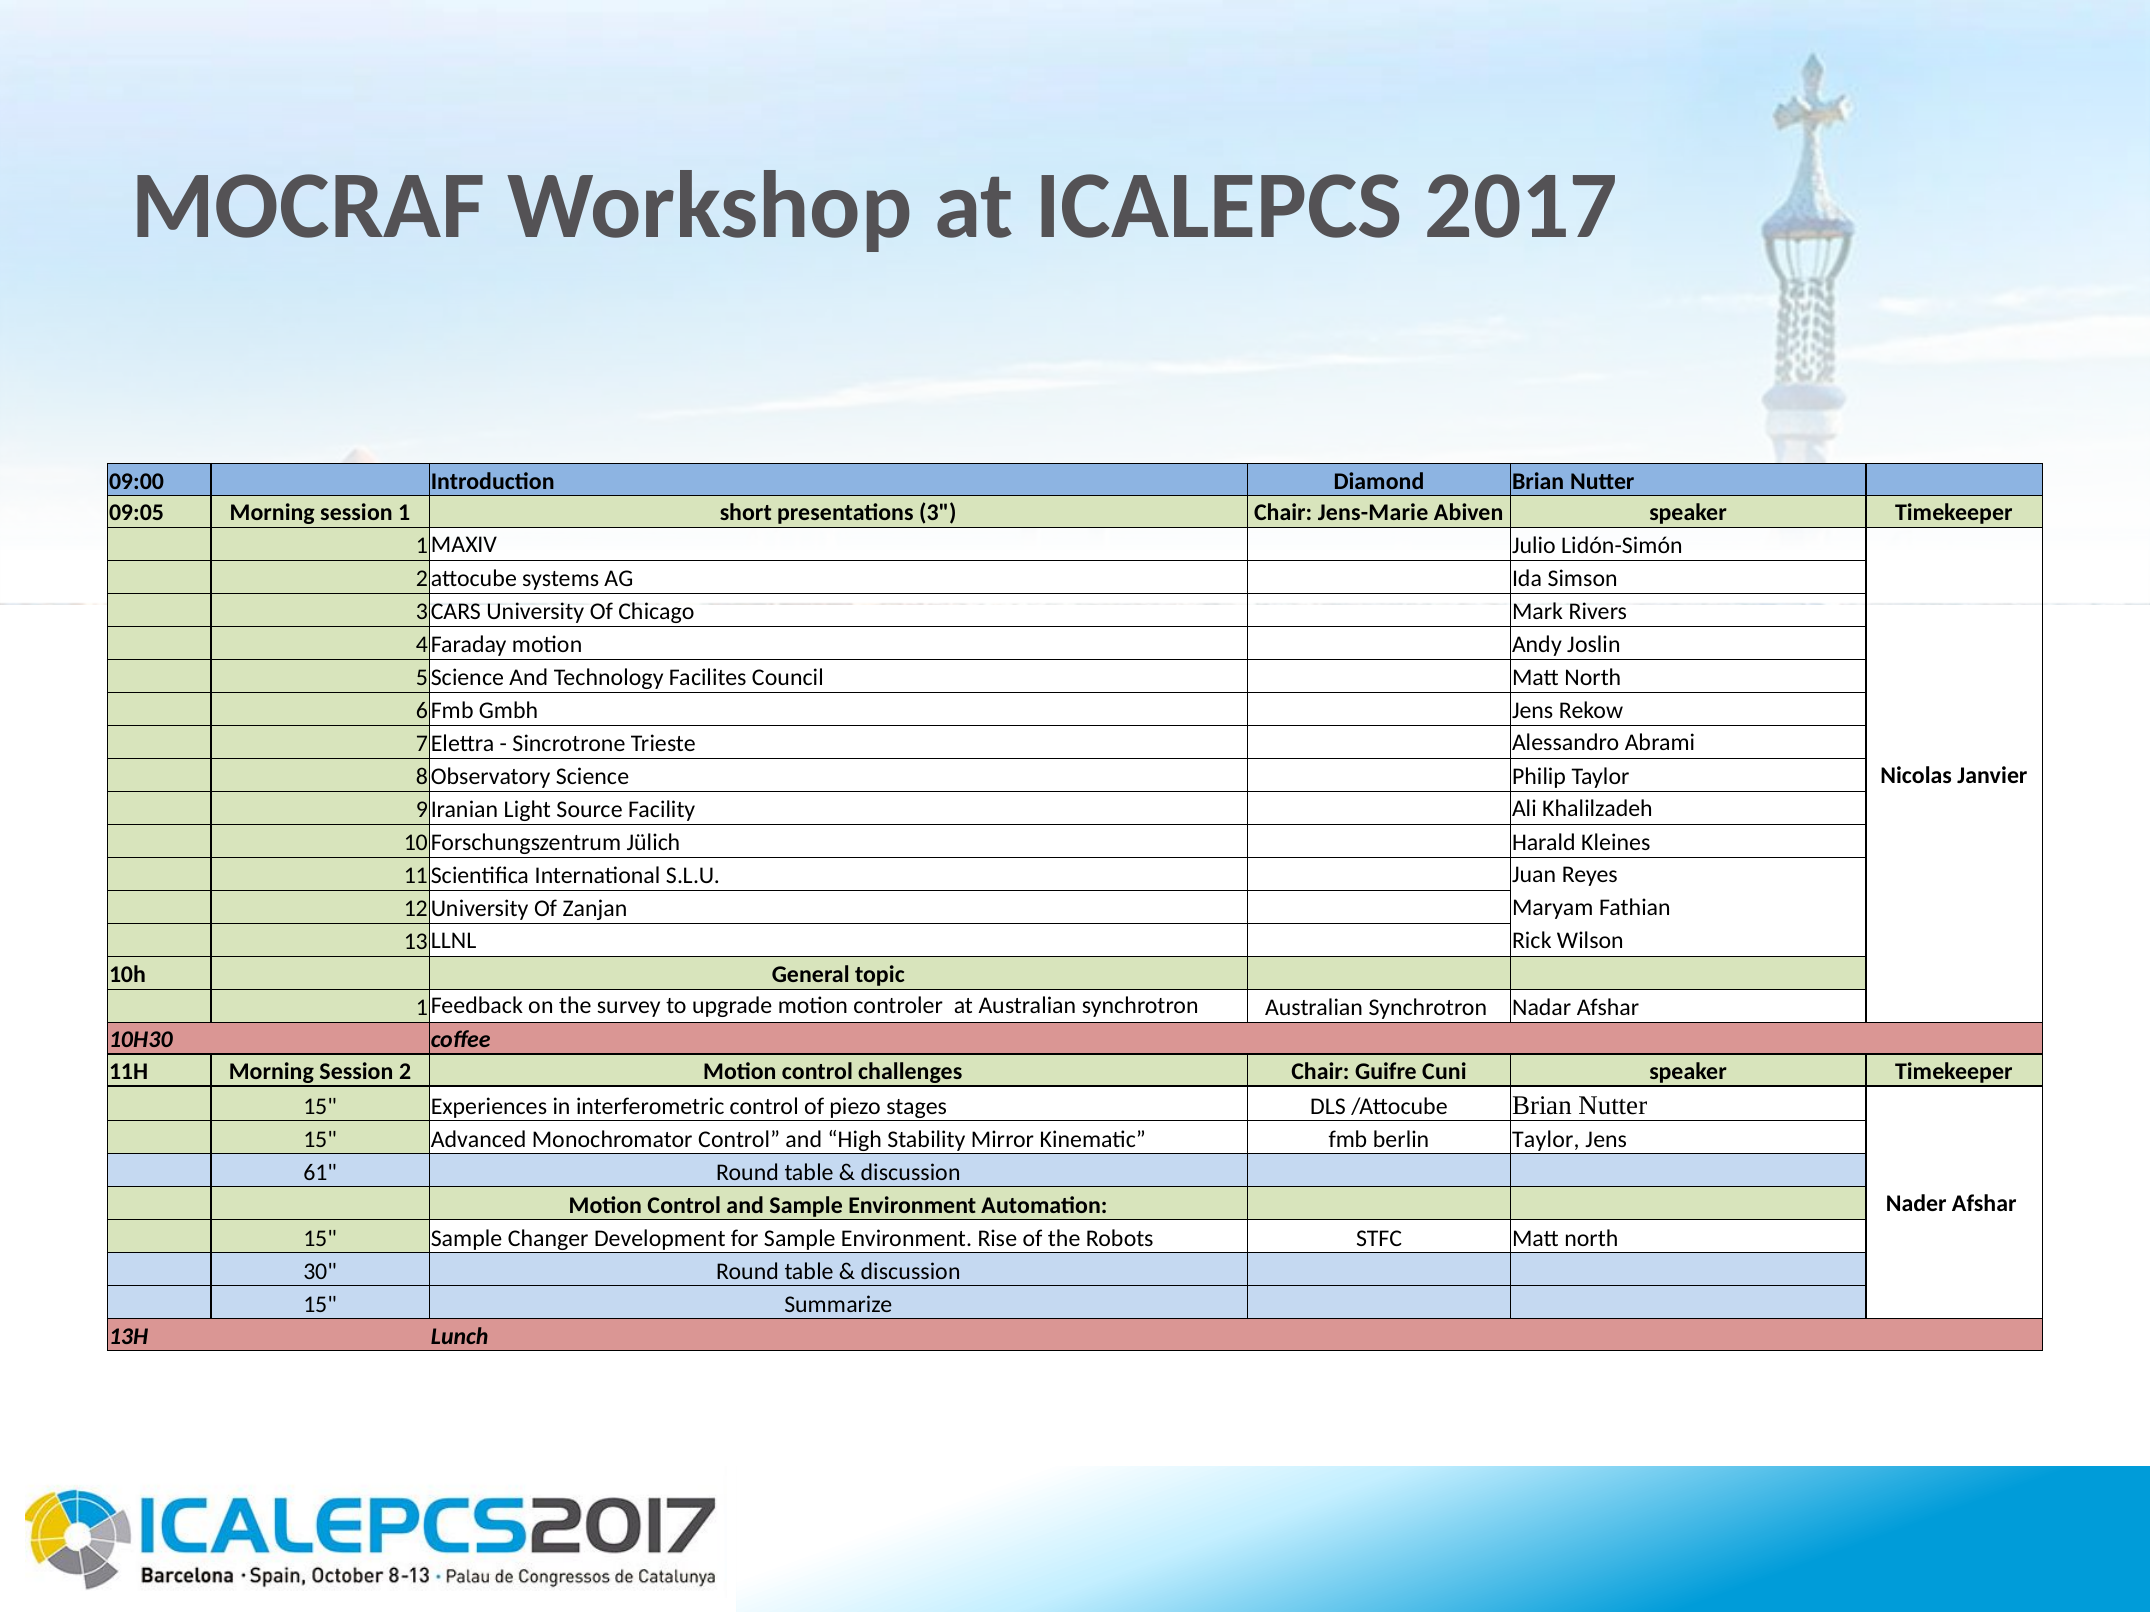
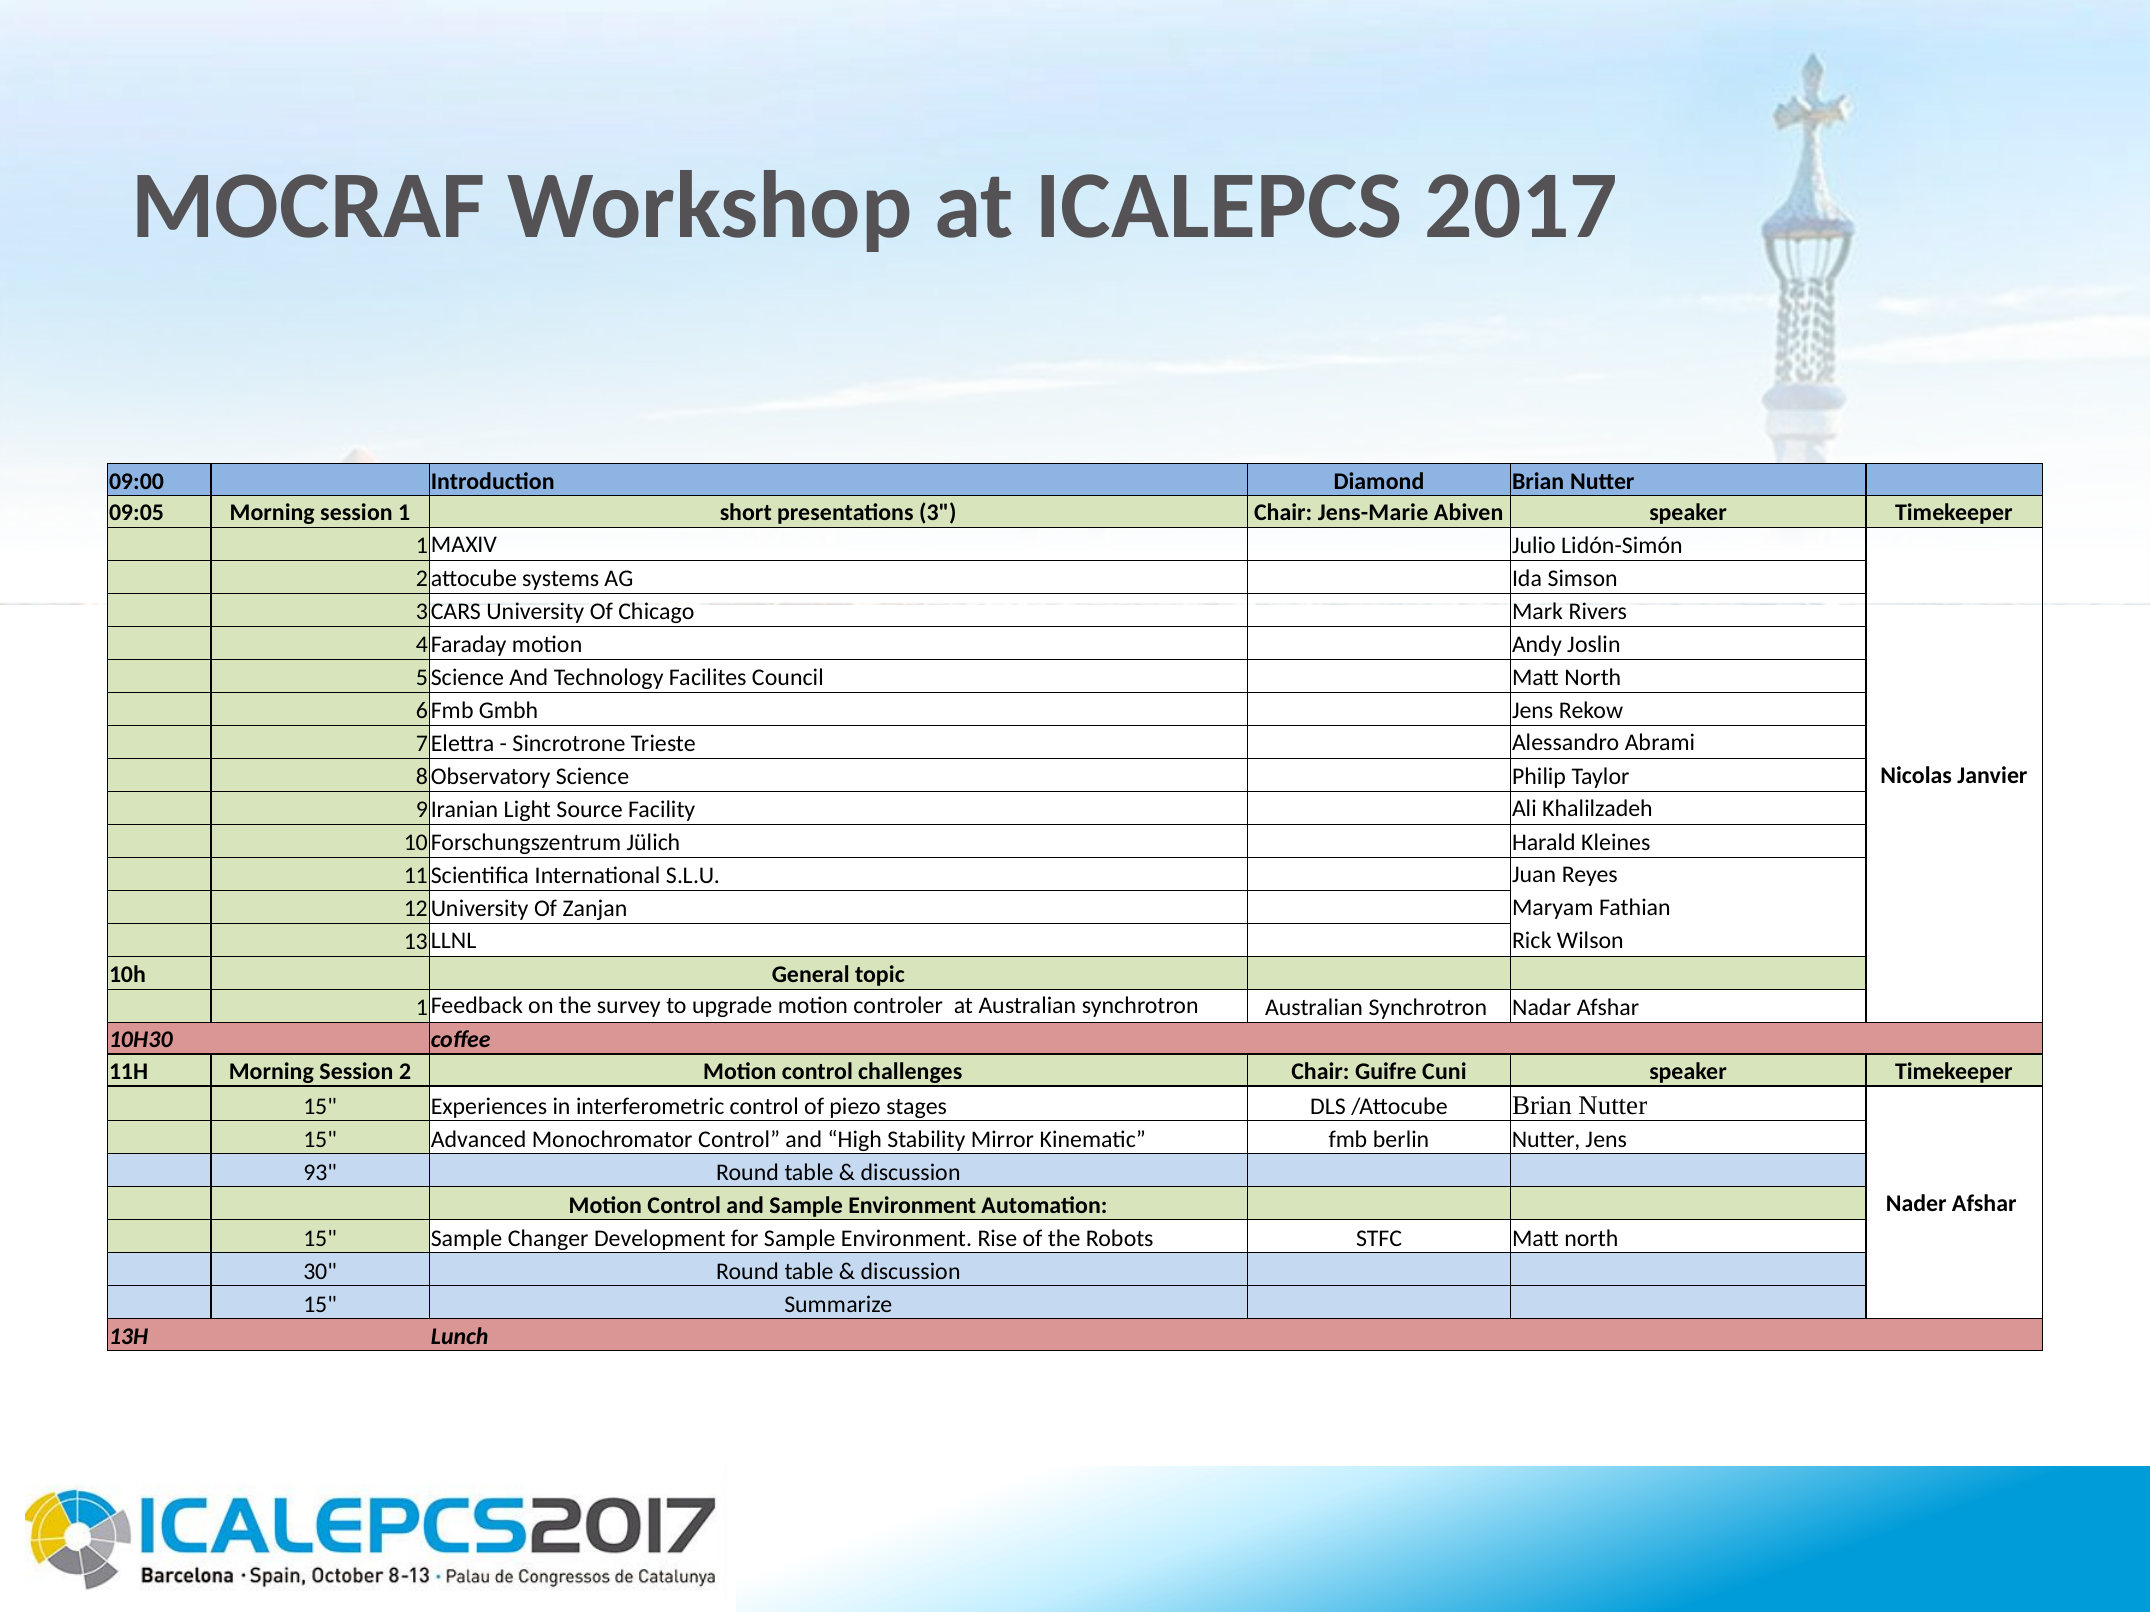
berlin Taylor: Taylor -> Nutter (1546, 1140)
61: 61 -> 93 (320, 1173)
